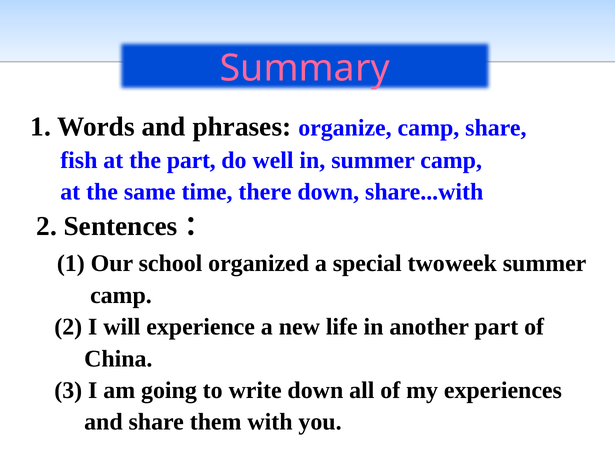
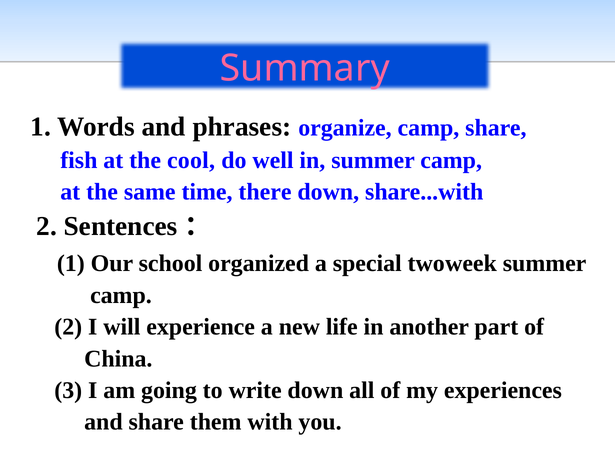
the part: part -> cool (191, 160)
